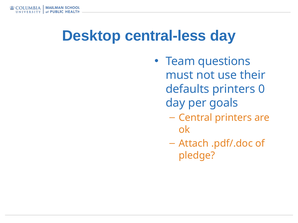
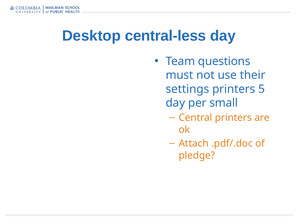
defaults: defaults -> settings (187, 89)
0: 0 -> 5 (262, 89)
goals: goals -> small (224, 103)
